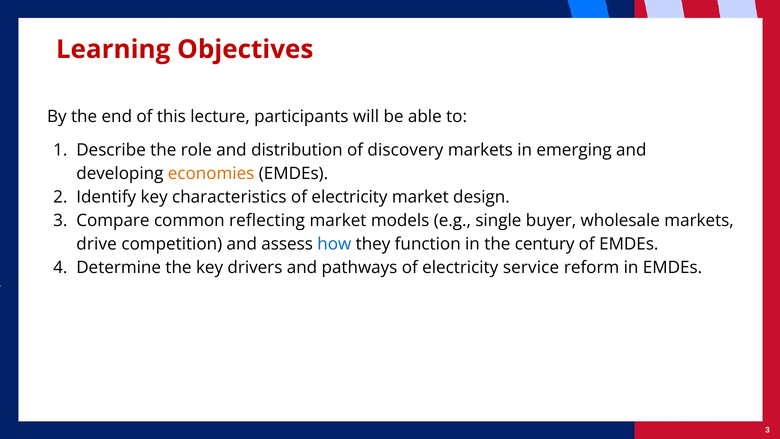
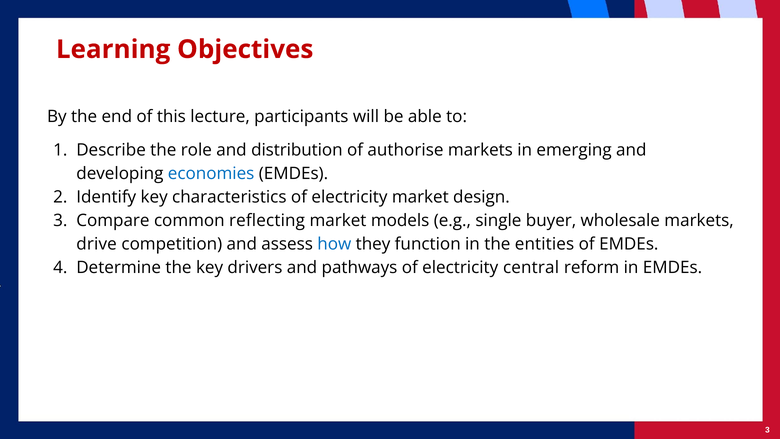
discovery: discovery -> authorise (405, 150)
economies colour: orange -> blue (211, 173)
century: century -> entities (545, 244)
service: service -> central (531, 268)
